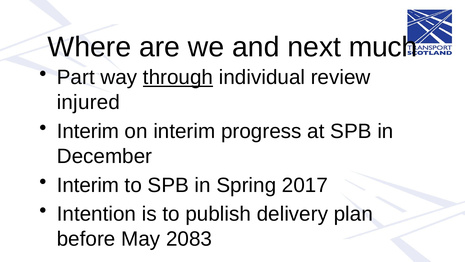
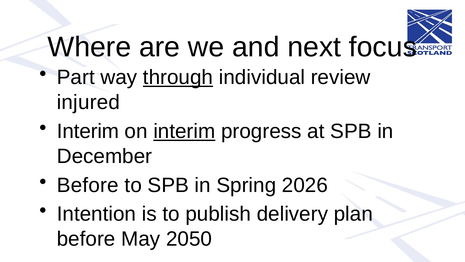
much: much -> focus (383, 47)
interim underline: none -> present (184, 131)
Interim: Interim -> Before (88, 185)
2017: 2017 -> 2026 (305, 185)
2083: 2083 -> 2050 (189, 239)
